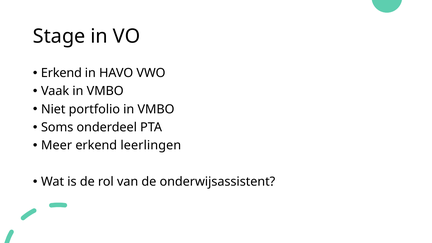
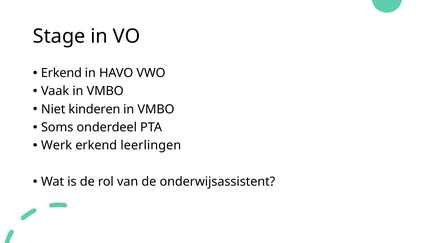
portfolio: portfolio -> kinderen (94, 109)
Meer: Meer -> Werk (57, 145)
